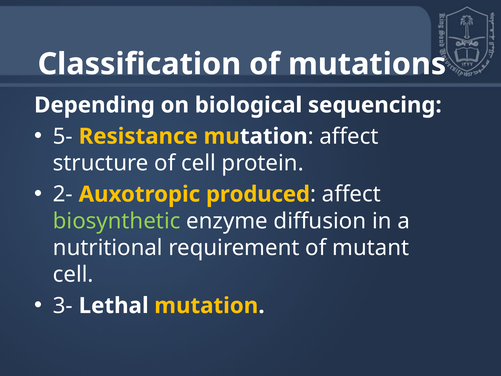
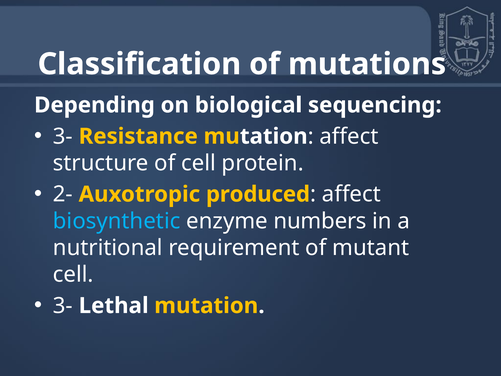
5-: 5- -> 3- (63, 136)
biosynthetic colour: light green -> light blue (117, 221)
diffusion: diffusion -> numbers (320, 221)
